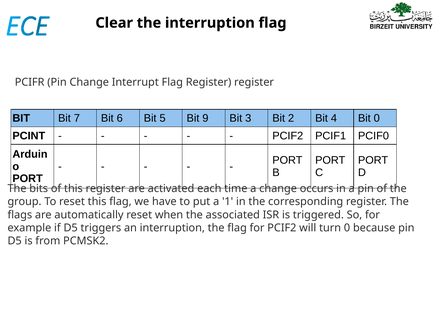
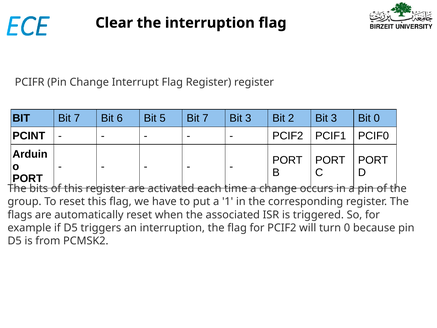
5 Bit 9: 9 -> 7 (205, 118)
2 Bit 4: 4 -> 3 (334, 118)
